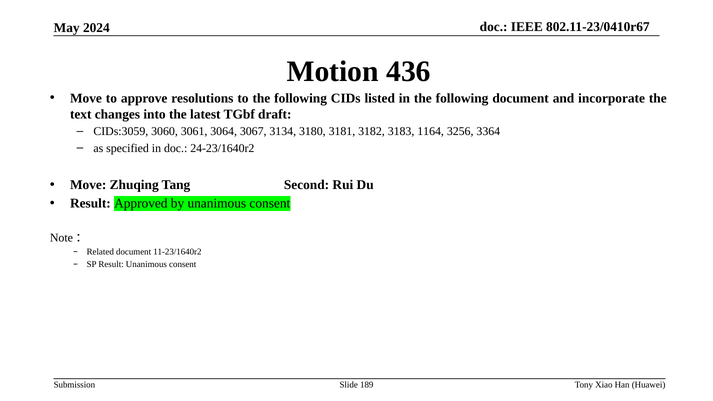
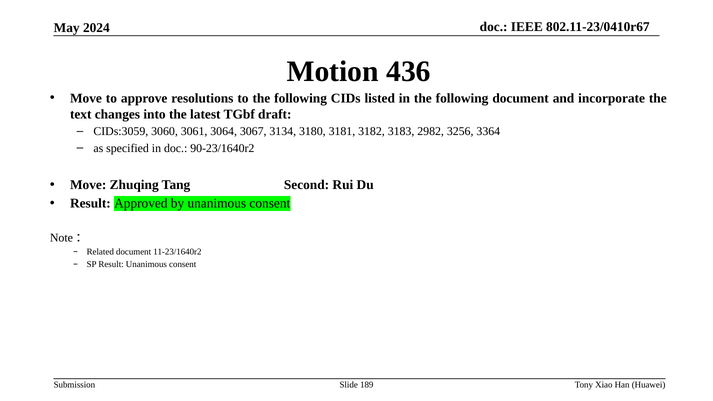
1164: 1164 -> 2982 (431, 132)
24-23/1640r2: 24-23/1640r2 -> 90-23/1640r2 (222, 148)
